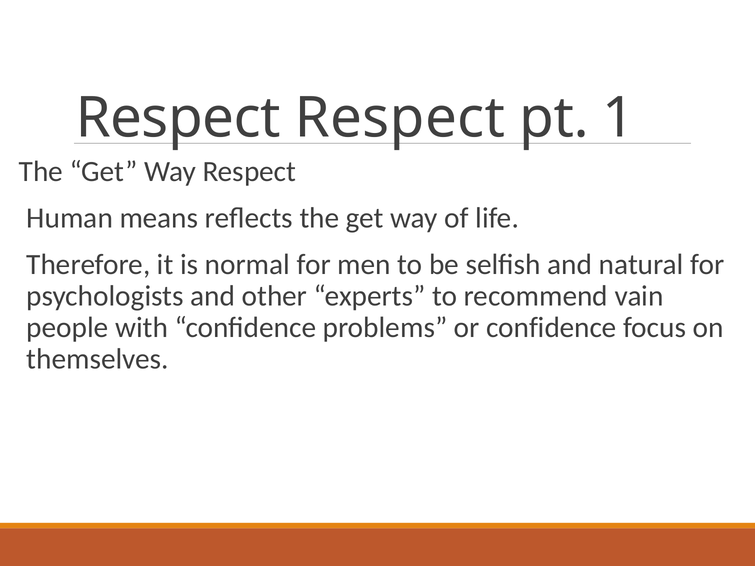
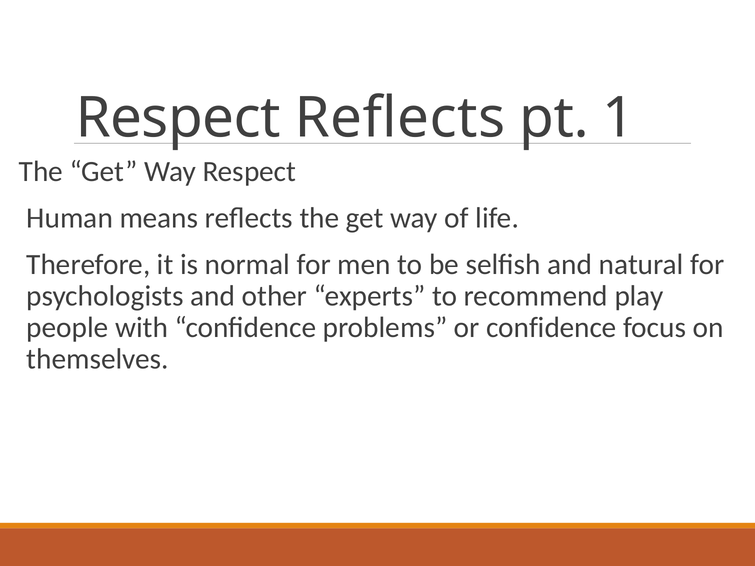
Respect Respect: Respect -> Reflects (400, 118)
vain: vain -> play (639, 296)
